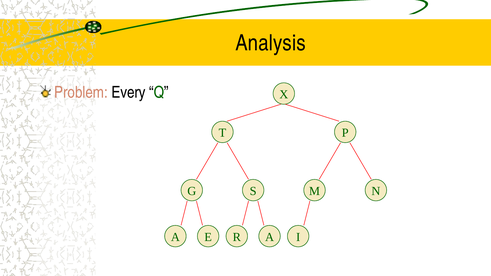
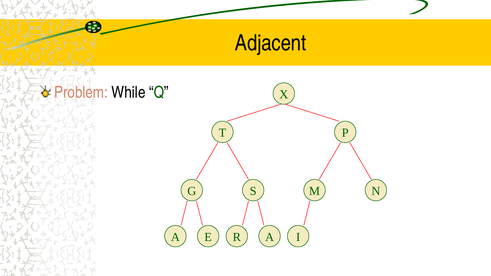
Analysis: Analysis -> Adjacent (271, 43)
Every: Every -> While (129, 93)
